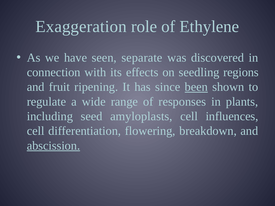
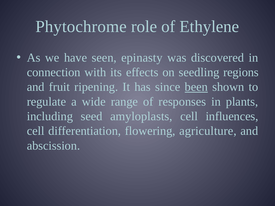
Exaggeration: Exaggeration -> Phytochrome (81, 27)
separate: separate -> epinasty (142, 58)
breakdown: breakdown -> agriculture (208, 131)
abscission underline: present -> none (53, 146)
